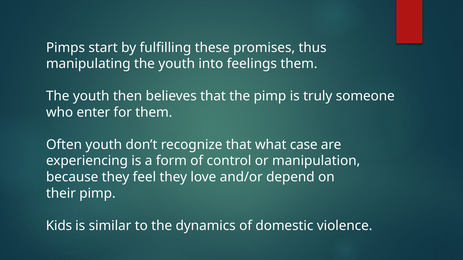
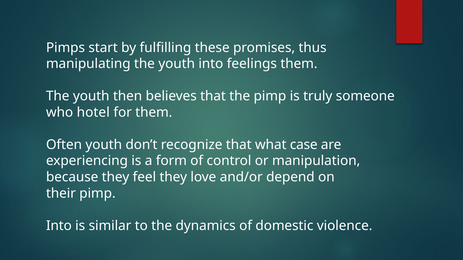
enter: enter -> hotel (93, 112)
Kids: Kids -> Into (59, 226)
